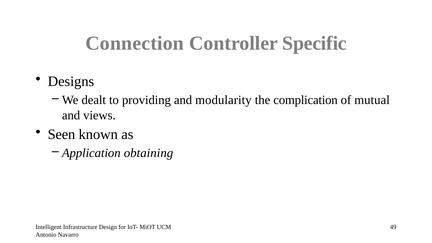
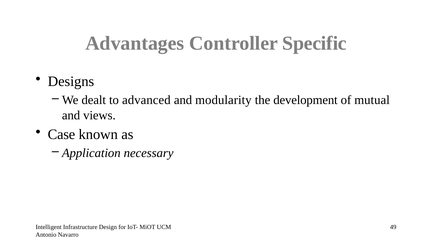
Connection: Connection -> Advantages (135, 43)
providing: providing -> advanced (146, 100)
complication: complication -> development (306, 100)
Seen: Seen -> Case (61, 134)
obtaining: obtaining -> necessary (149, 153)
